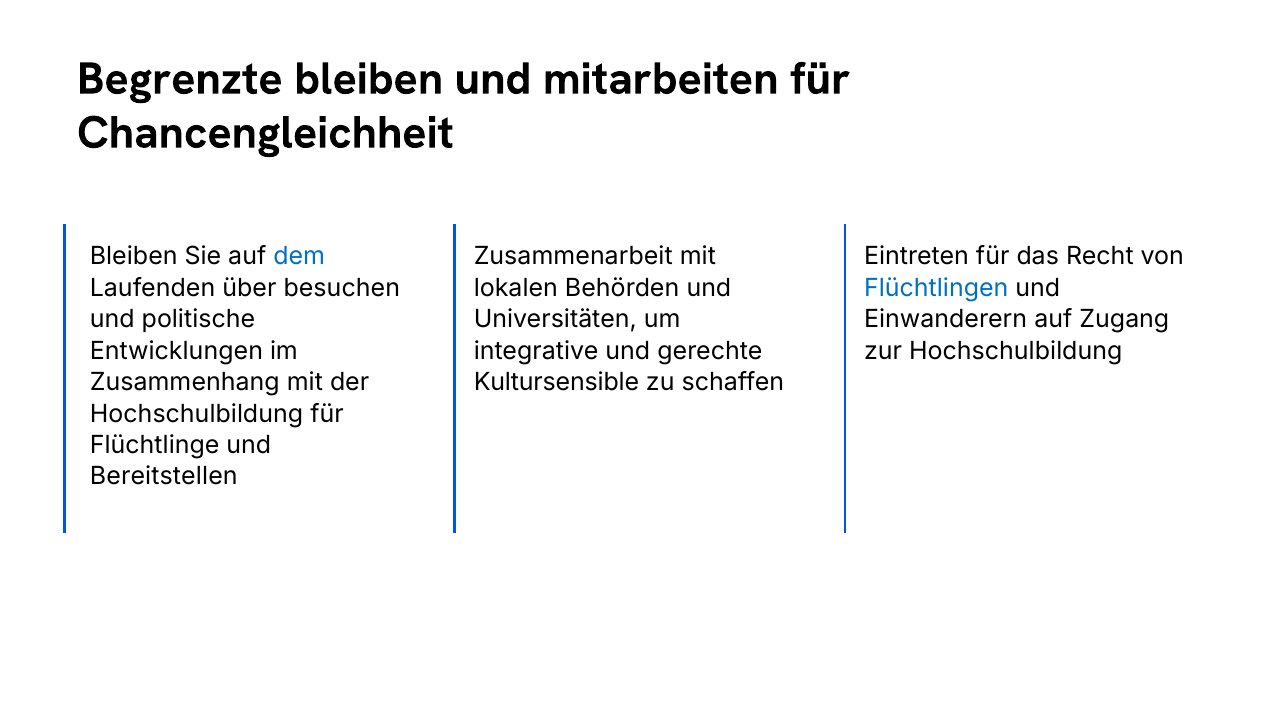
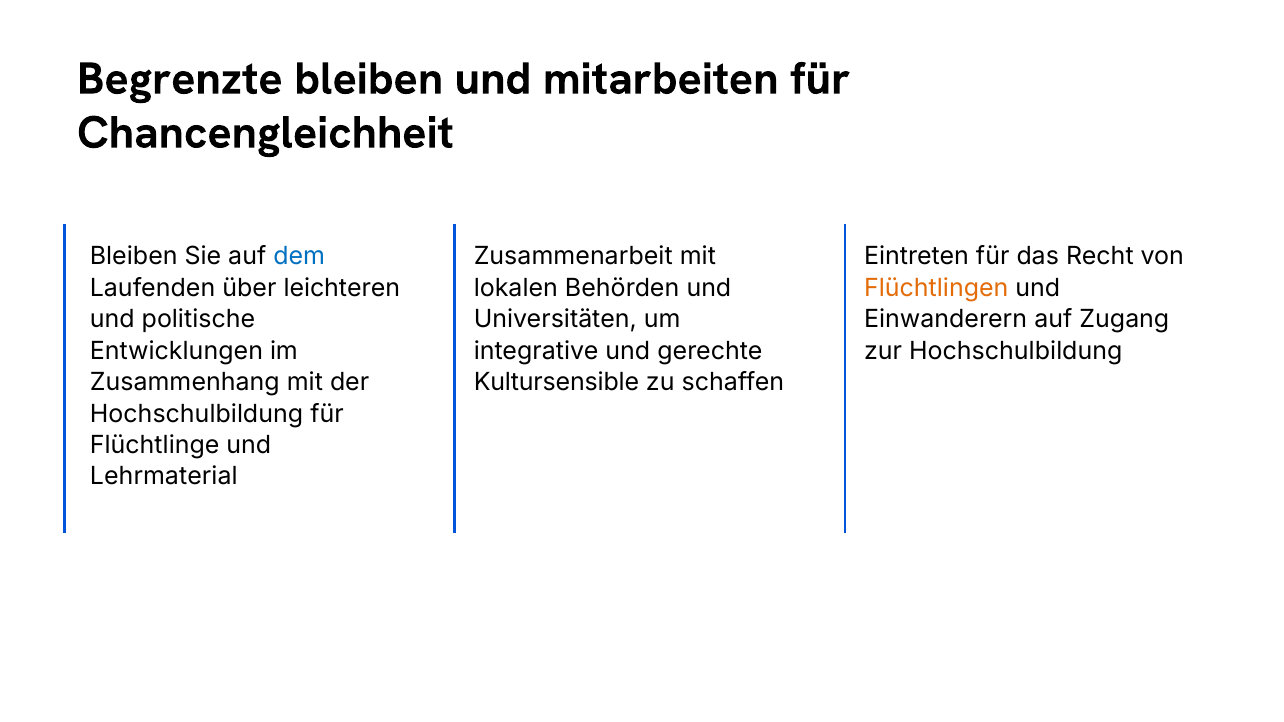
besuchen: besuchen -> leichteren (342, 288)
Flüchtlingen colour: blue -> orange (936, 288)
Bereitstellen: Bereitstellen -> Lehrmaterial (164, 477)
